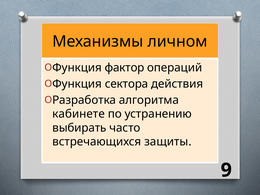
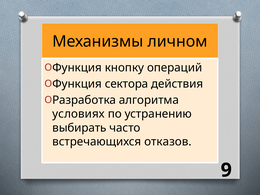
фактор: фактор -> кнопку (124, 68)
кабинете: кабинете -> условиях (79, 114)
защиты: защиты -> отказов (168, 142)
